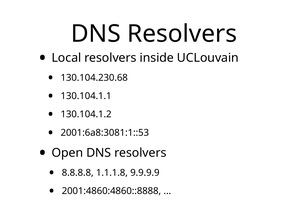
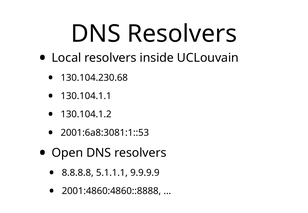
1.1.1.8: 1.1.1.8 -> 5.1.1.1 (112, 173)
